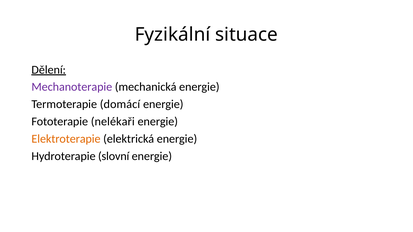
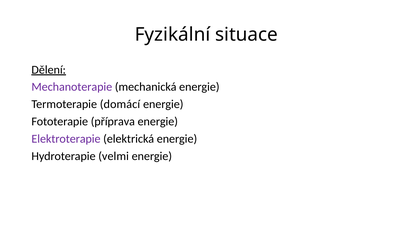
nelékaři: nelékaři -> příprava (113, 122)
Elektroterapie colour: orange -> purple (66, 139)
slovní: slovní -> velmi (114, 156)
